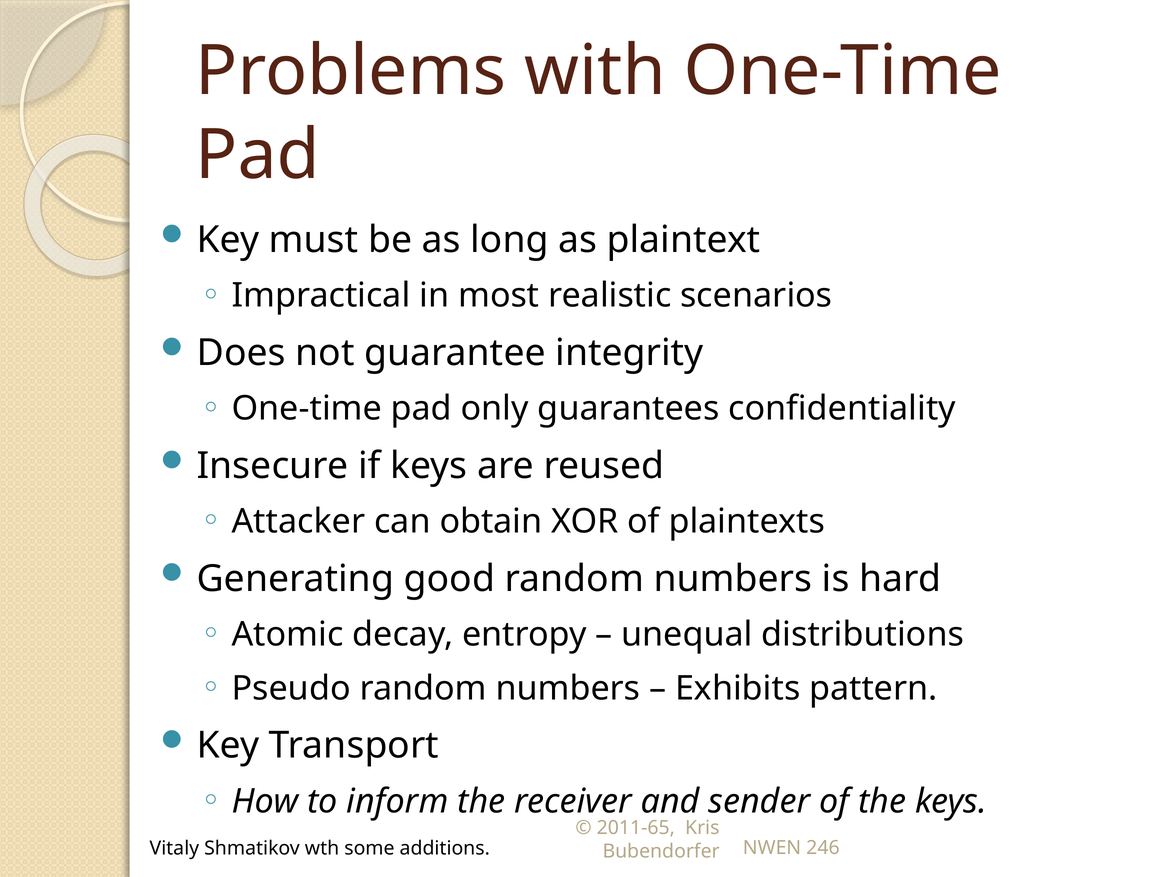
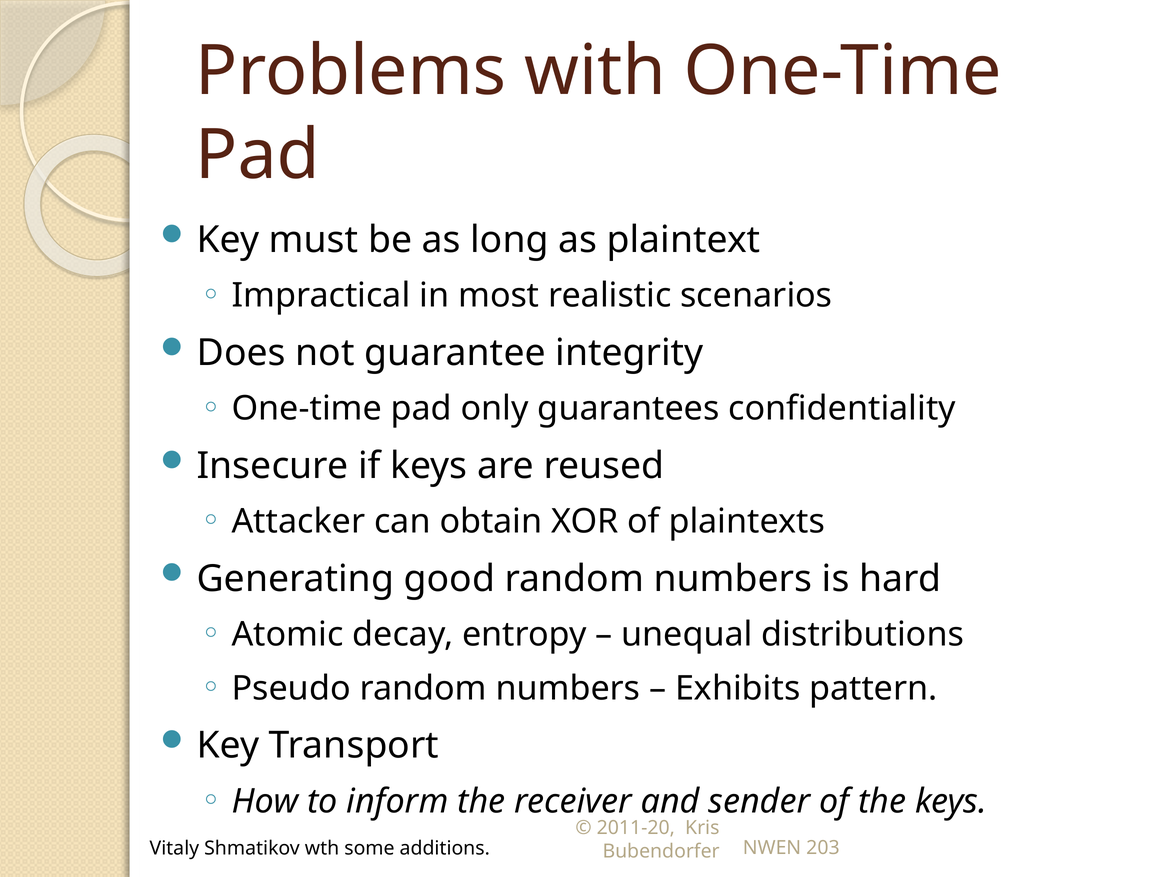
2011-65: 2011-65 -> 2011-20 (636, 828)
246: 246 -> 203 (823, 848)
